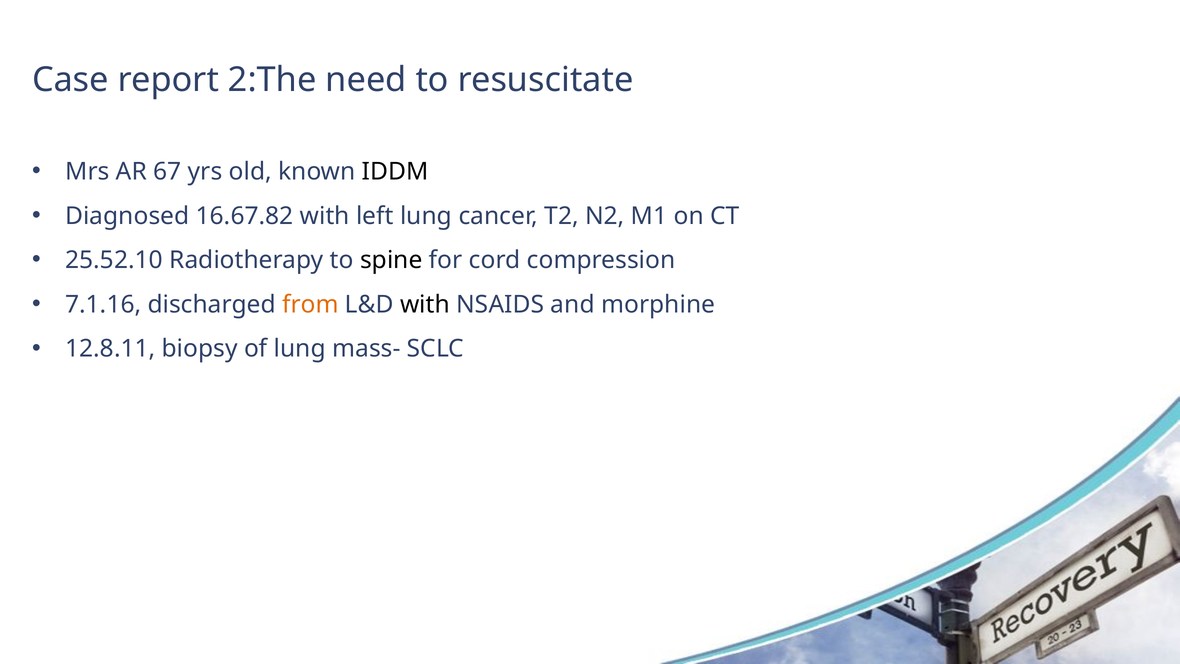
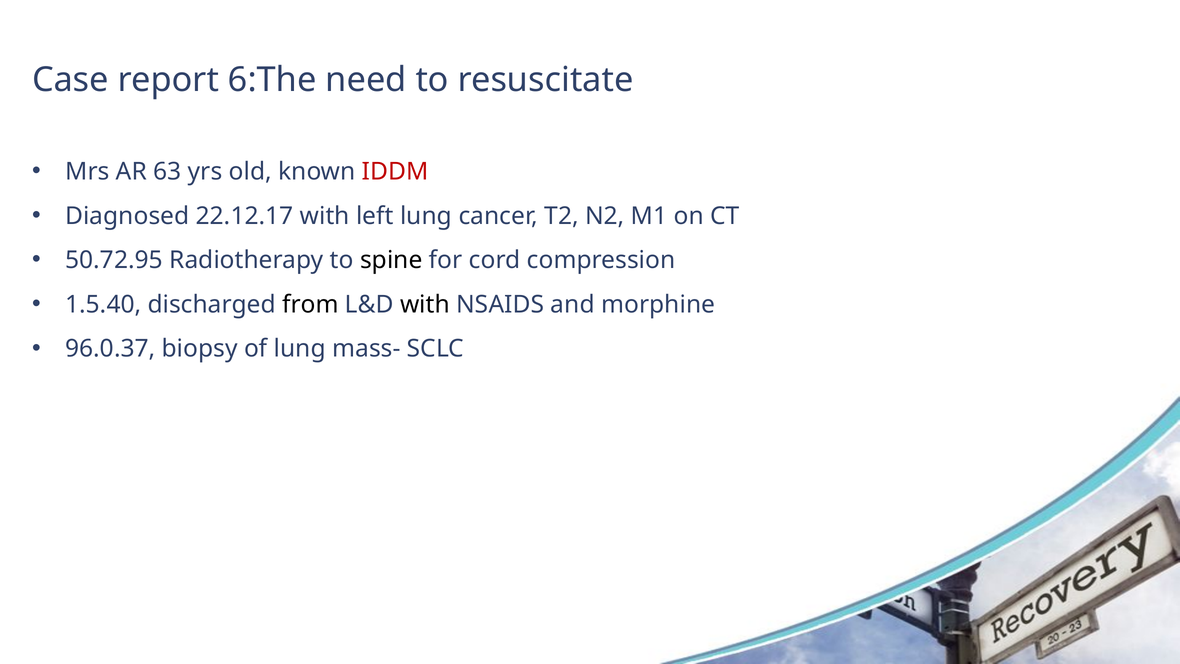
2:The: 2:The -> 6:The (272, 80)
67: 67 -> 63 (167, 172)
IDDM colour: black -> red (395, 172)
16.67.82: 16.67.82 -> 22.12.17 (245, 216)
25.52.10: 25.52.10 -> 50.72.95 (114, 260)
7.1.16: 7.1.16 -> 1.5.40 (103, 304)
from colour: orange -> black (310, 304)
12.8.11: 12.8.11 -> 96.0.37 (110, 349)
